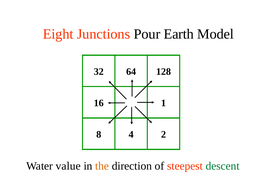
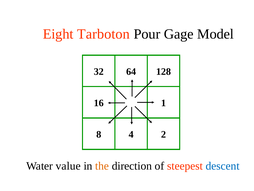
Junctions: Junctions -> Tarboton (103, 34)
Earth: Earth -> Gage (179, 34)
descent colour: green -> blue (223, 165)
